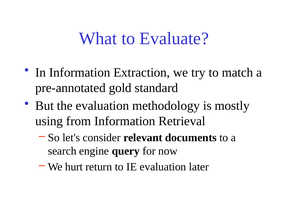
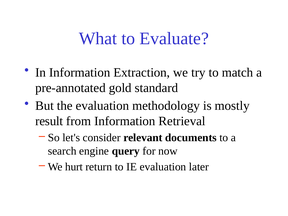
using: using -> result (49, 121)
